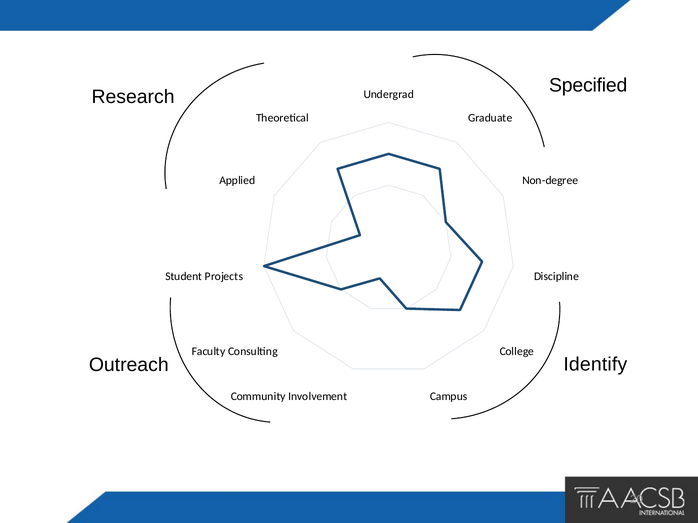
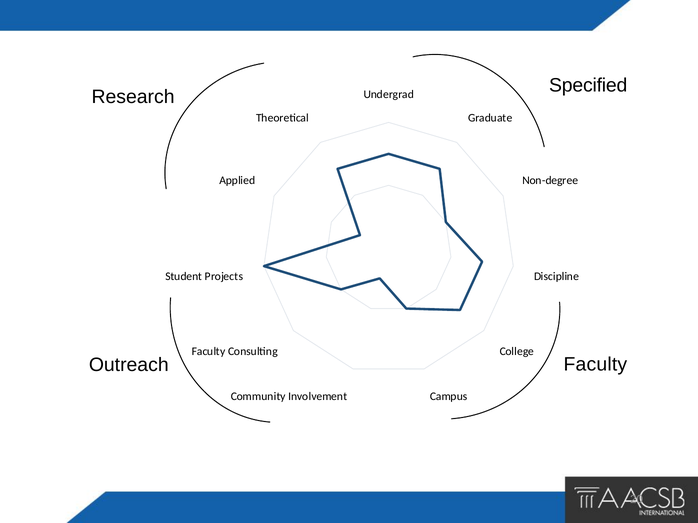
Identify: Identify -> Faculty (595, 365)
